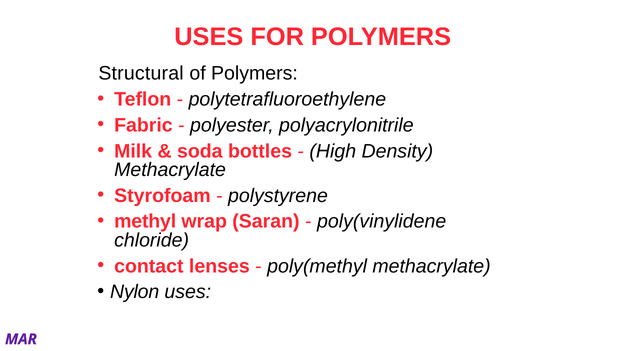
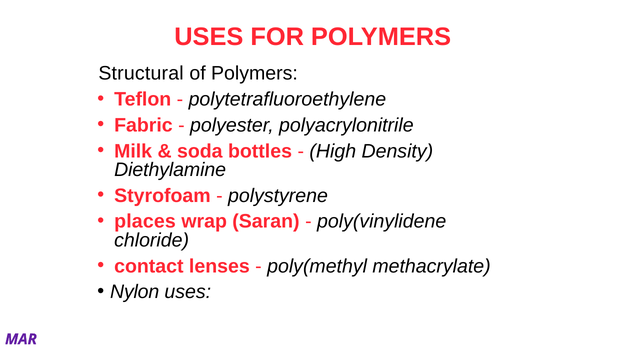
Methacrylate: Methacrylate -> Diethylamine (170, 170)
methyl: methyl -> places (145, 222)
